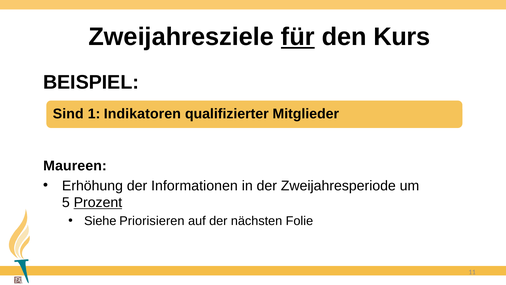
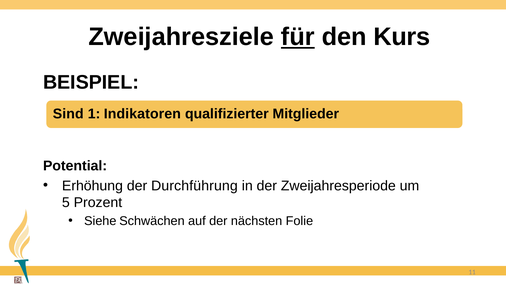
Maureen: Maureen -> Potential (75, 166)
Informationen: Informationen -> Durchführung (194, 186)
Prozent underline: present -> none (98, 202)
Priorisieren: Priorisieren -> Schwächen (152, 221)
